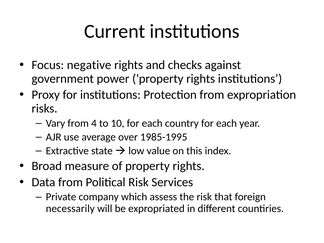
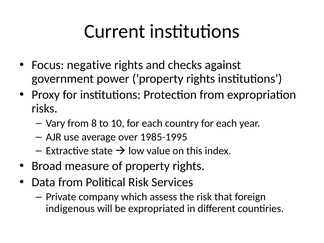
4: 4 -> 8 (94, 123)
necessarily: necessarily -> indigenous (70, 209)
